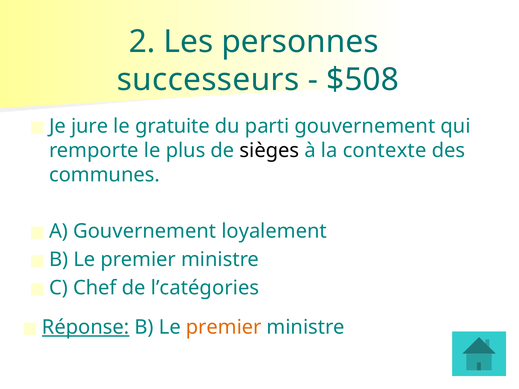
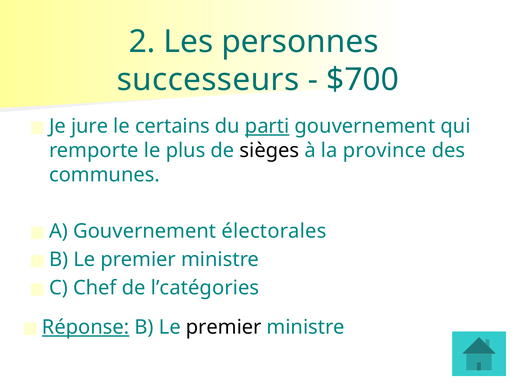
$508: $508 -> $700 (363, 80)
gratuite: gratuite -> certains (172, 126)
parti underline: none -> present (267, 126)
contexte: contexte -> province (385, 151)
loyalement: loyalement -> électorales (274, 231)
premier colour: orange -> black (224, 328)
